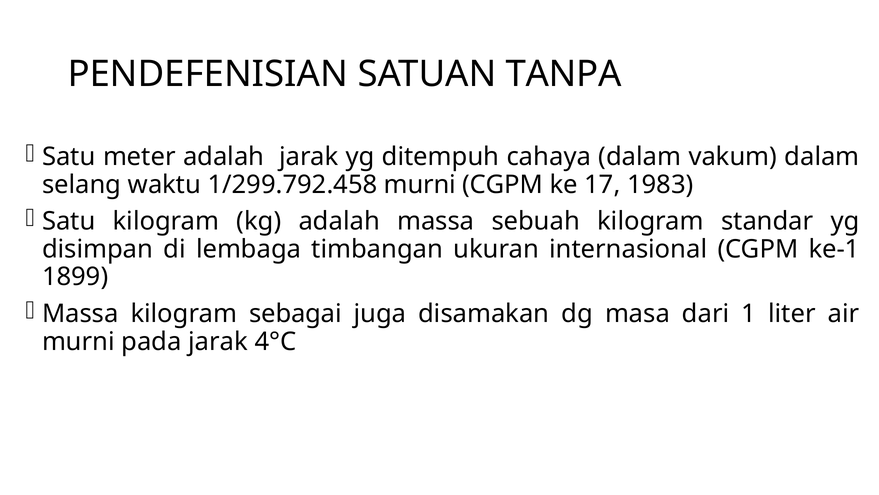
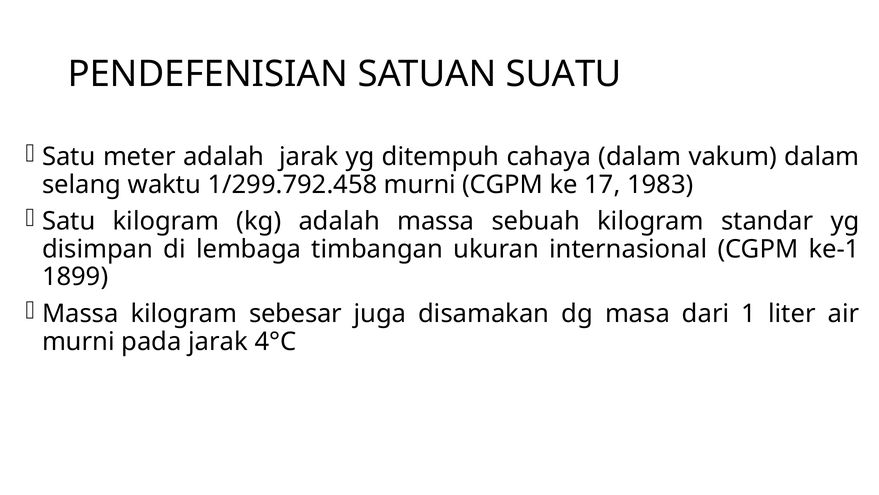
TANPA: TANPA -> SUATU (564, 74)
sebagai: sebagai -> sebesar (295, 313)
